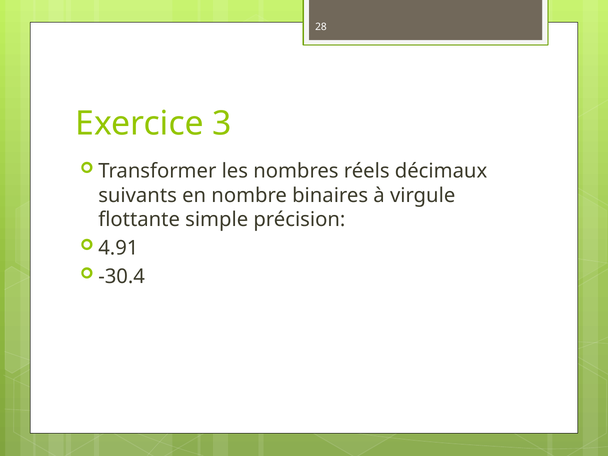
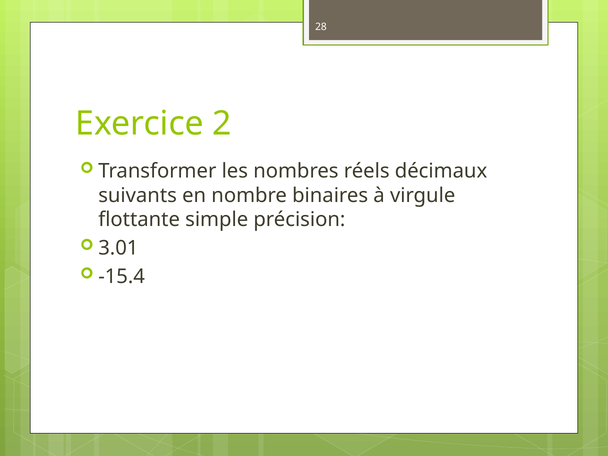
3: 3 -> 2 (222, 123)
4.91: 4.91 -> 3.01 (118, 248)
-30.4: -30.4 -> -15.4 (122, 277)
